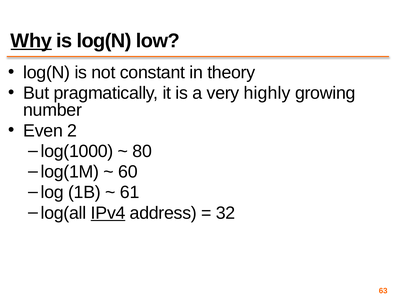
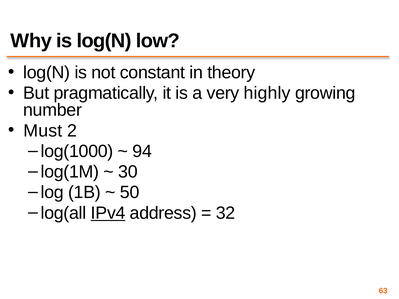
Why underline: present -> none (31, 41)
Even: Even -> Must (43, 131)
80: 80 -> 94 (142, 151)
60: 60 -> 30 (128, 172)
61: 61 -> 50 (130, 193)
